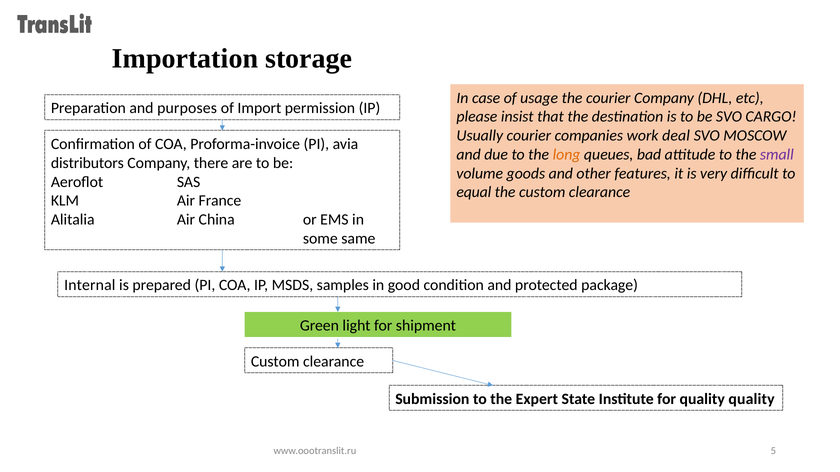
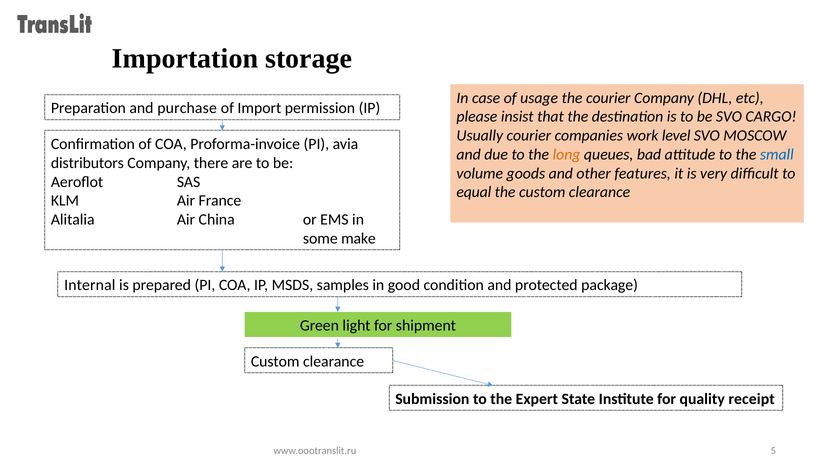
purposes: purposes -> purchase (187, 108)
deal: deal -> level (676, 136)
small colour: purple -> blue (777, 155)
same: same -> make (358, 239)
quality quality: quality -> receipt (752, 399)
